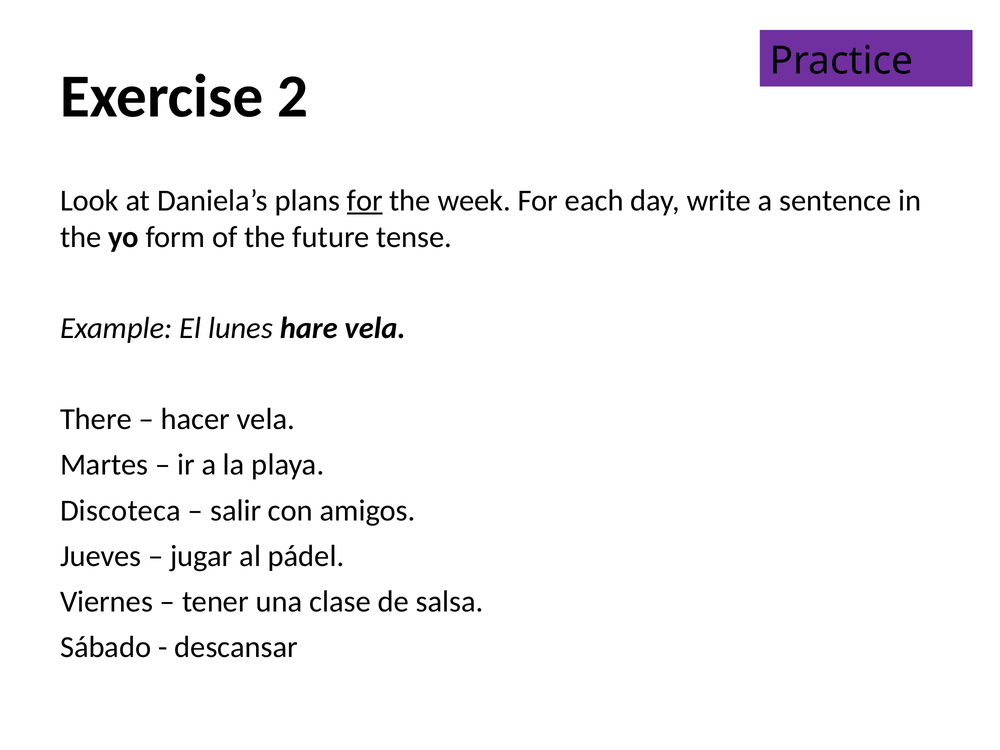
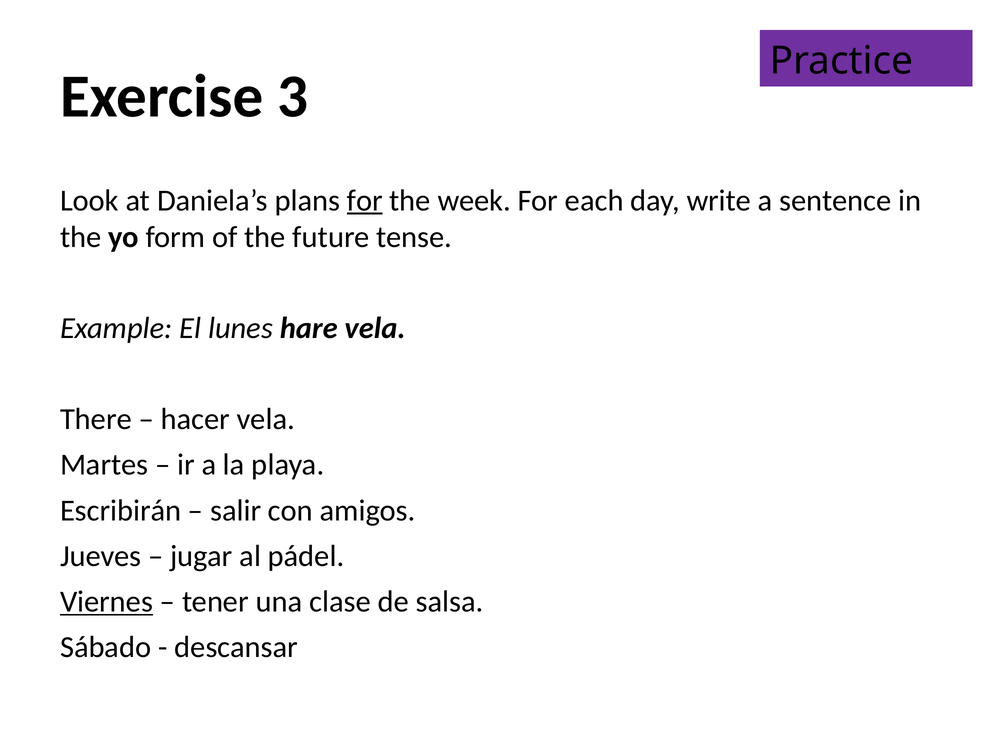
2: 2 -> 3 (293, 97)
Discoteca: Discoteca -> Escribirán (121, 510)
Viernes underline: none -> present (107, 602)
